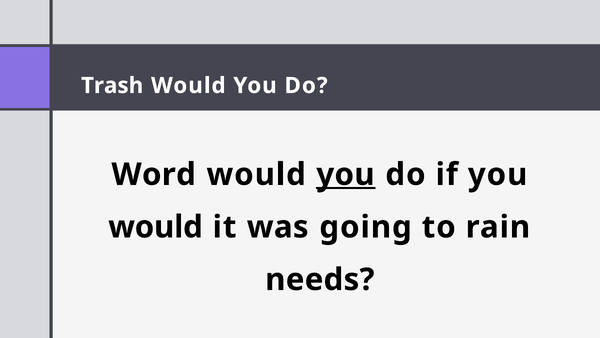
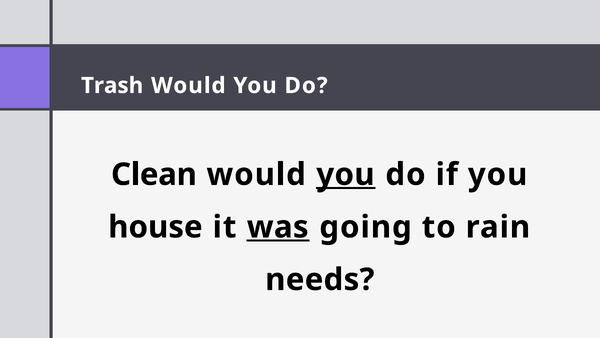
Word: Word -> Clean (154, 174)
would: would -> house (155, 227)
was underline: none -> present (278, 227)
